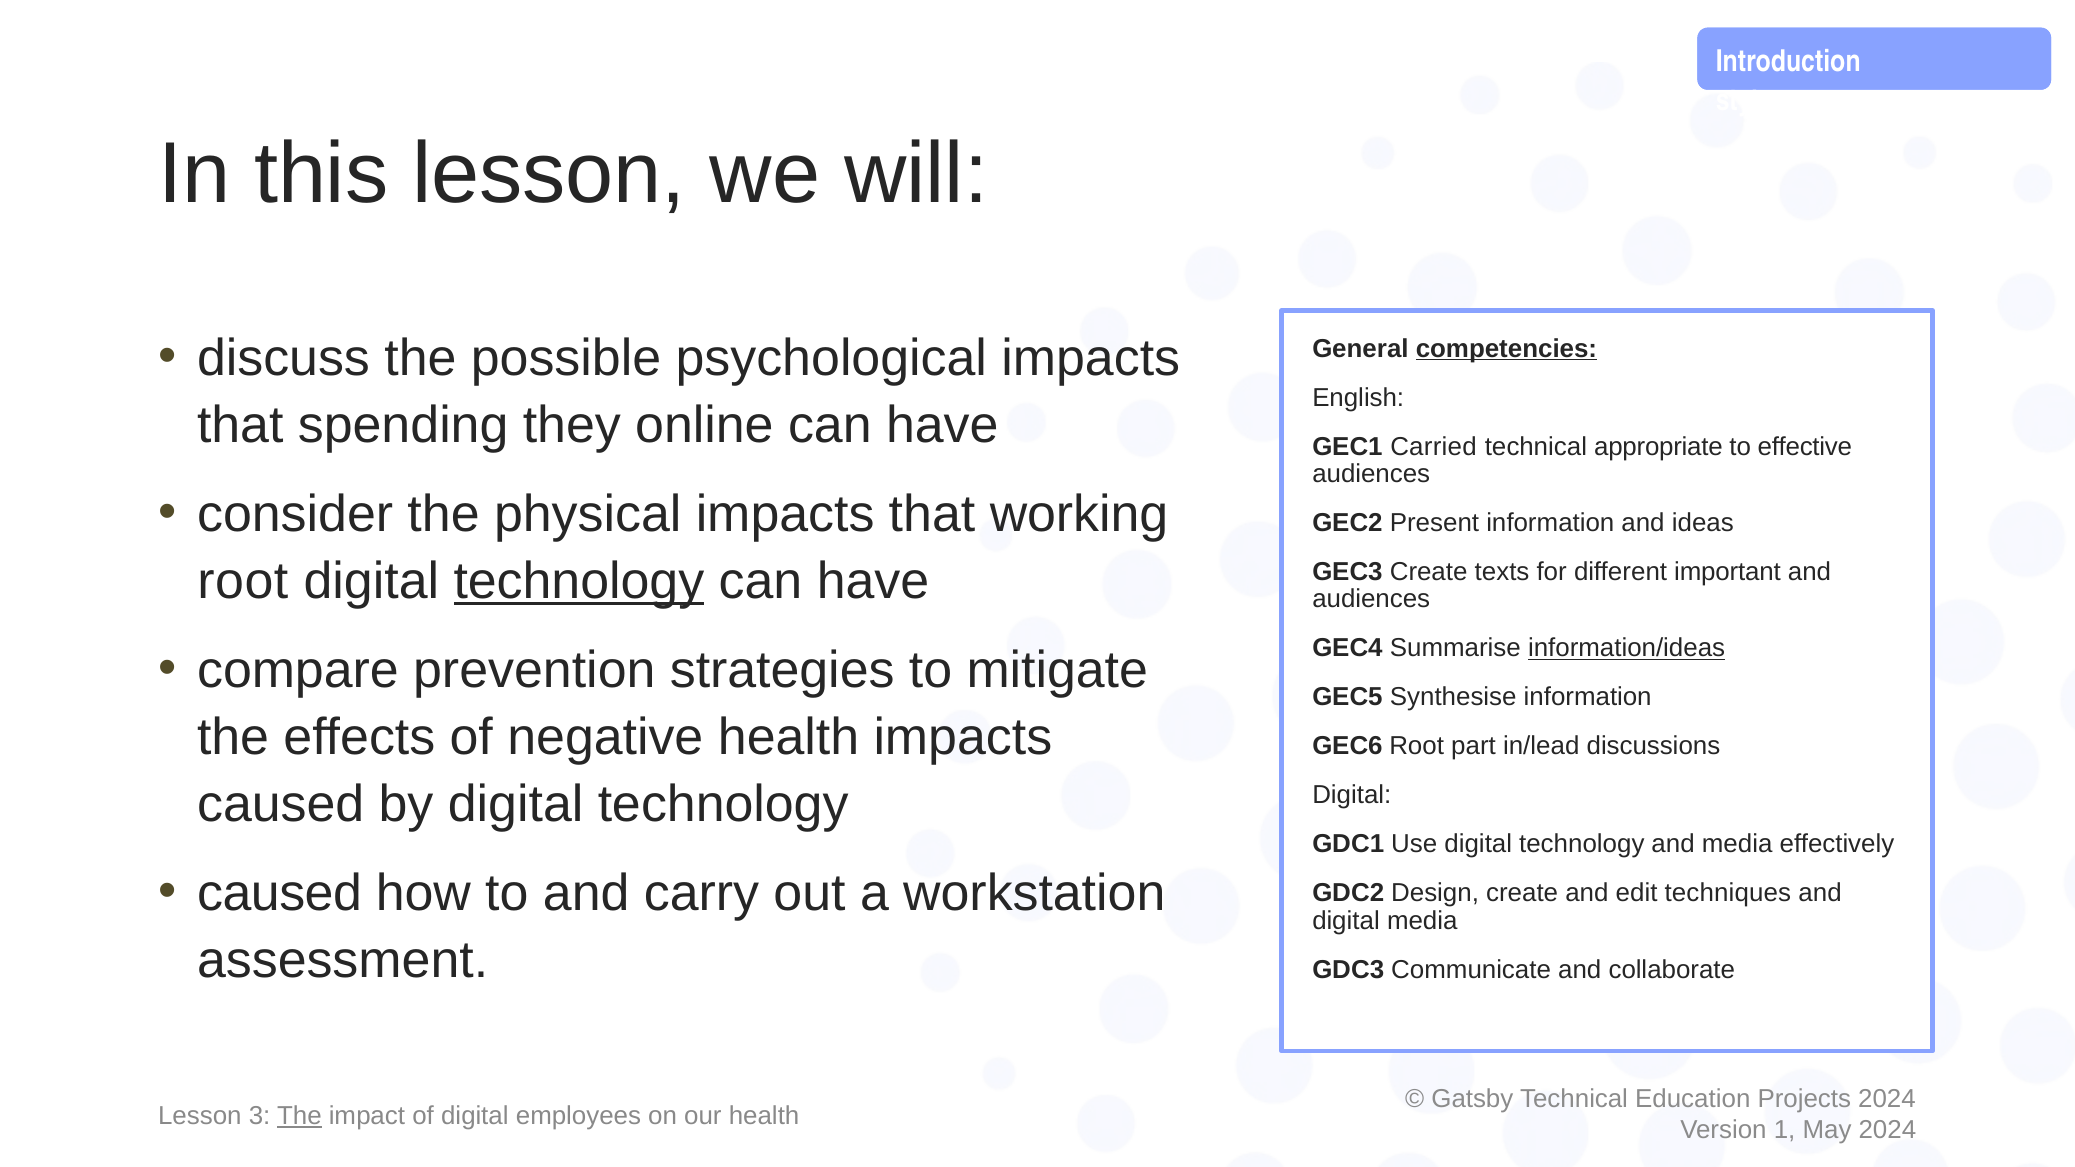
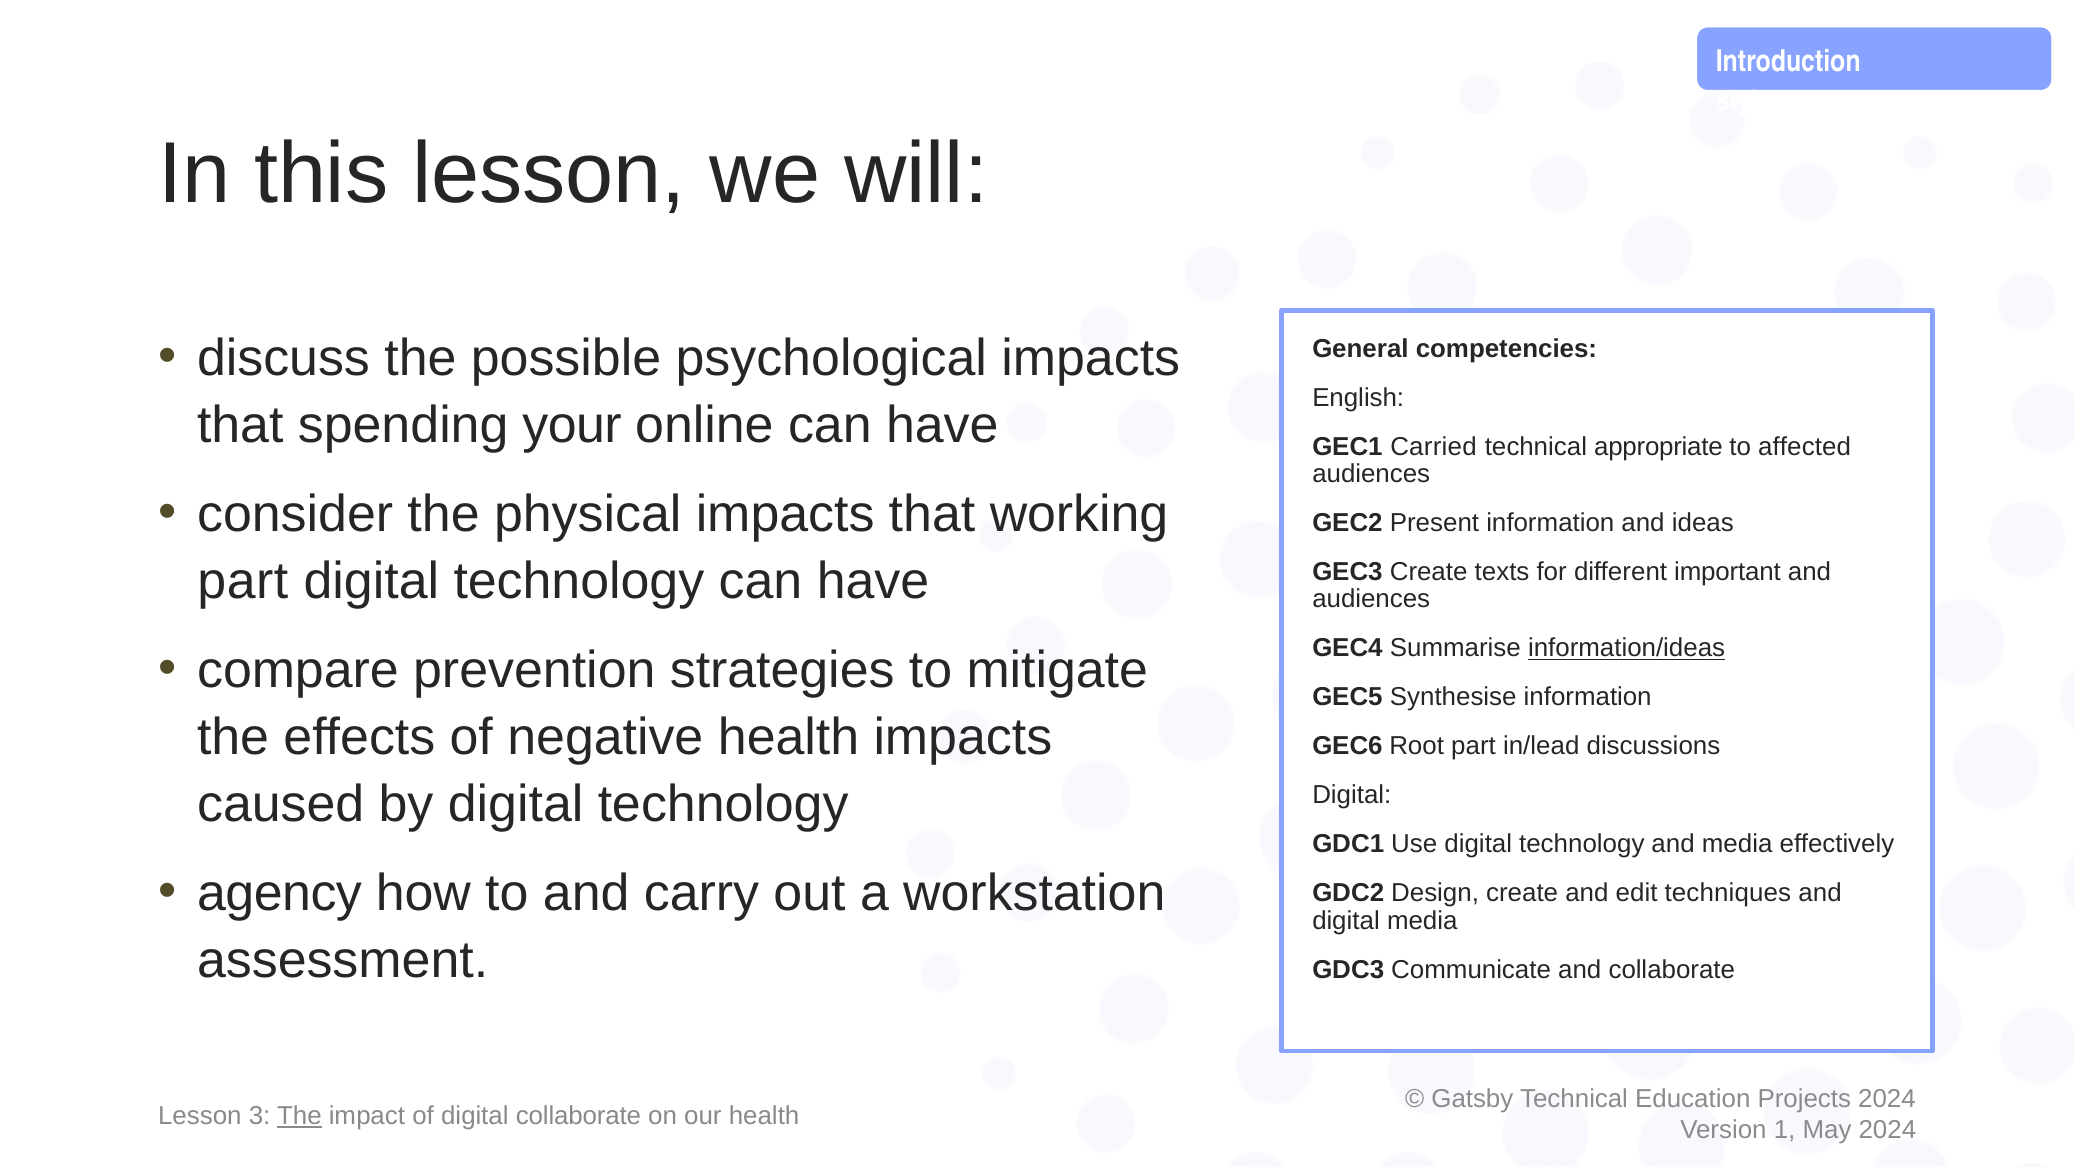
competencies underline: present -> none (1506, 349)
they: they -> your (572, 425)
effective: effective -> affected (1805, 447)
root: root -> part (243, 581)
technology underline: present -> none (579, 581)
caused: caused -> agency (280, 894)
digital employees: employees -> collaborate (578, 1116)
